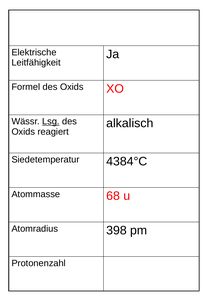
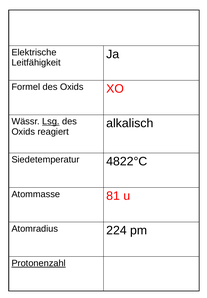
4384°C: 4384°C -> 4822°C (127, 162)
68: 68 -> 81 (113, 197)
398: 398 -> 224 (117, 231)
Protonenzahl underline: none -> present (39, 264)
